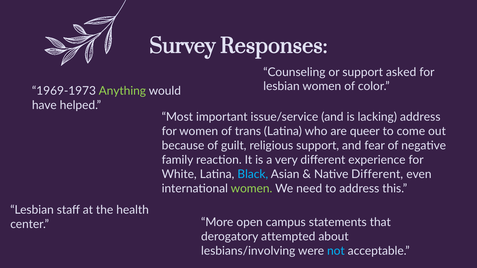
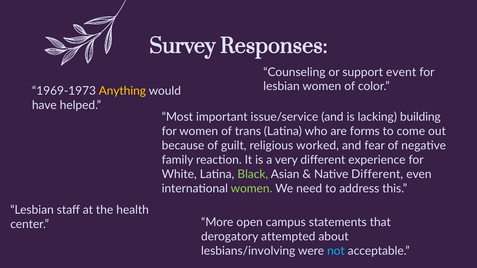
asked: asked -> event (401, 72)
Anything colour: light green -> yellow (122, 91)
lacking address: address -> building (420, 117)
queer: queer -> forms (365, 131)
religious support: support -> worked (318, 146)
Black colour: light blue -> light green (253, 174)
